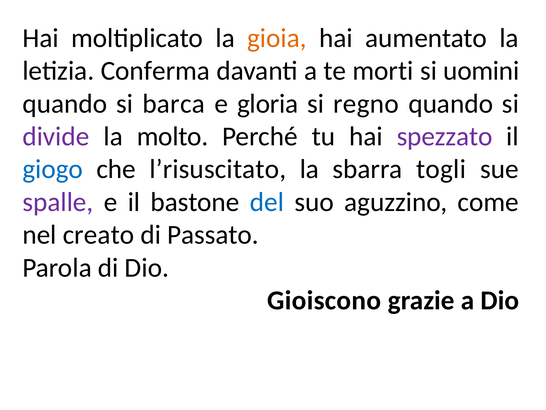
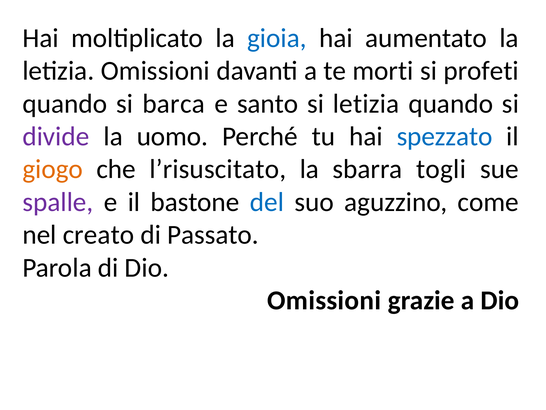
gioia colour: orange -> blue (277, 38)
letizia Conferma: Conferma -> Omissioni (155, 71)
uomini: uomini -> profeti (481, 71)
gloria: gloria -> santo (268, 104)
si regno: regno -> letizia (366, 104)
molto: molto -> uomo (172, 136)
spezzato colour: purple -> blue (445, 136)
giogo colour: blue -> orange (53, 169)
Gioiscono: Gioiscono -> Omissioni (324, 300)
